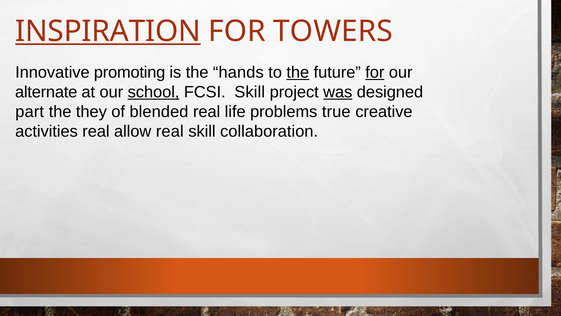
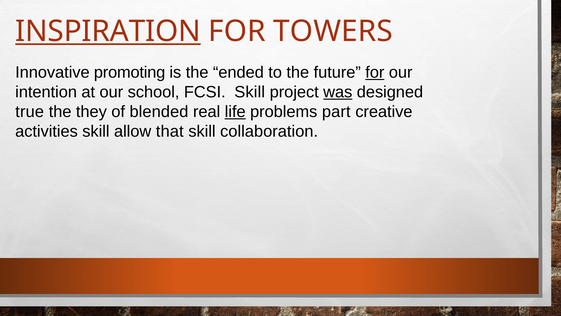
hands: hands -> ended (238, 72)
the underline: present -> none (298, 72)
alternate: alternate -> intention (46, 92)
school underline: present -> none (154, 92)
part: part -> true (30, 112)
life underline: none -> present (235, 112)
true: true -> part (336, 112)
activities real: real -> skill (96, 131)
allow real: real -> that (170, 131)
